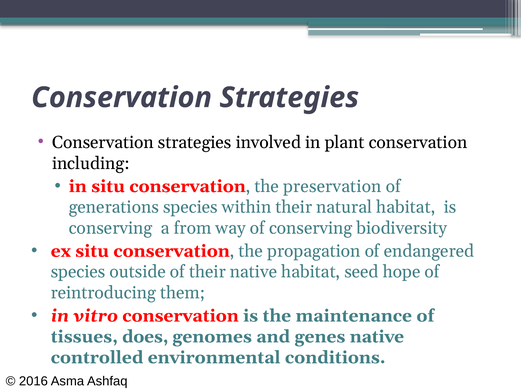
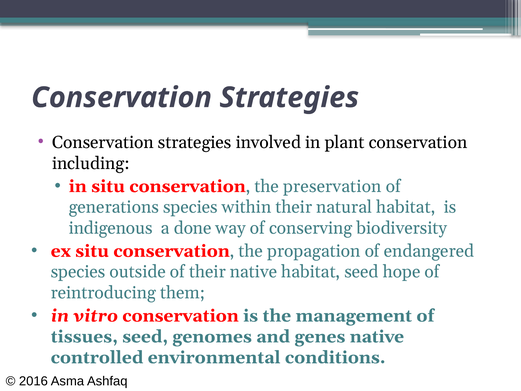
conserving: conserving -> indigenous (111, 228)
from: from -> done (193, 228)
maintenance: maintenance -> management (354, 316)
tissues does: does -> seed (145, 336)
